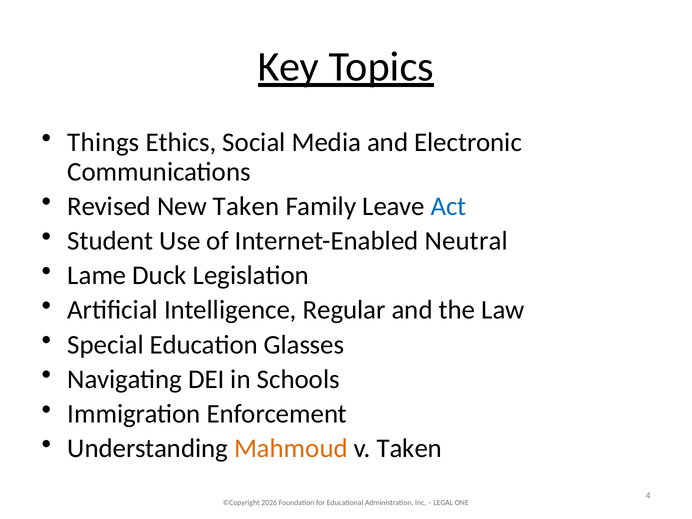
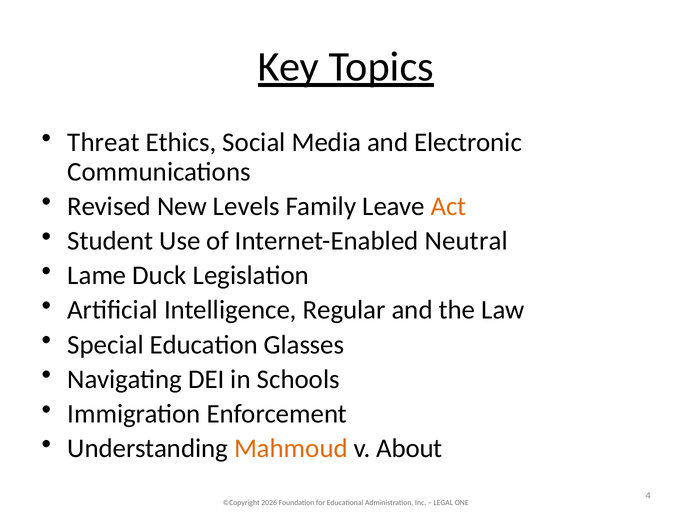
Things: Things -> Threat (104, 143)
New Taken: Taken -> Levels (246, 206)
Act colour: blue -> orange (449, 206)
v Taken: Taken -> About (409, 448)
